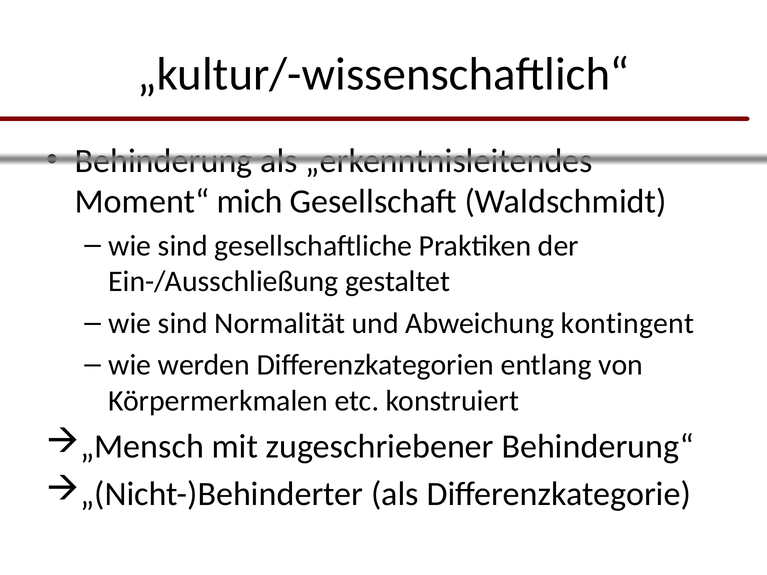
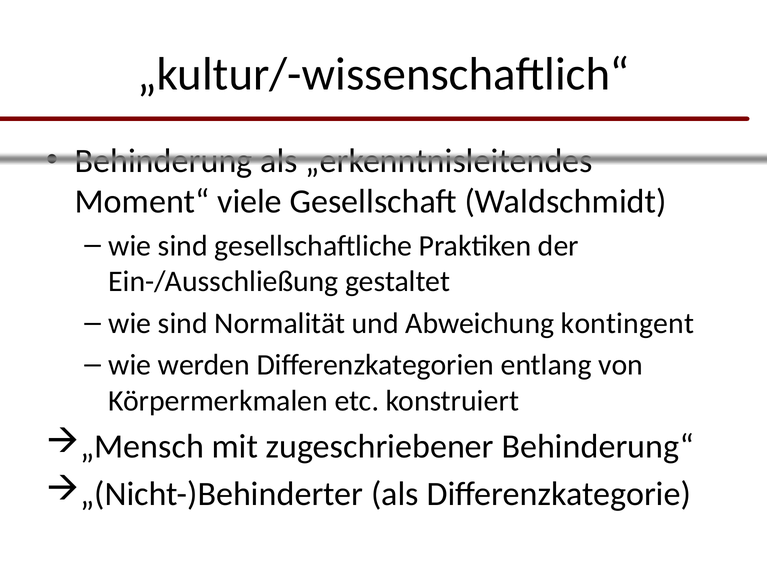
mich: mich -> viele (250, 202)
